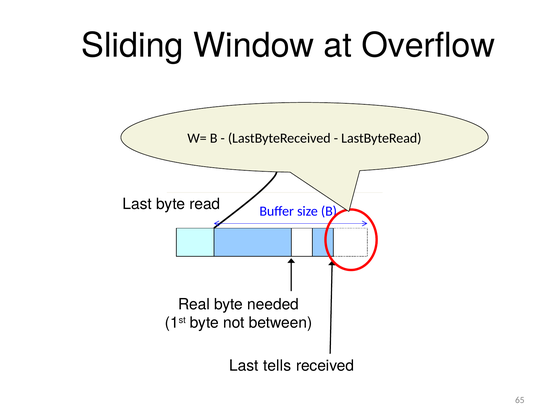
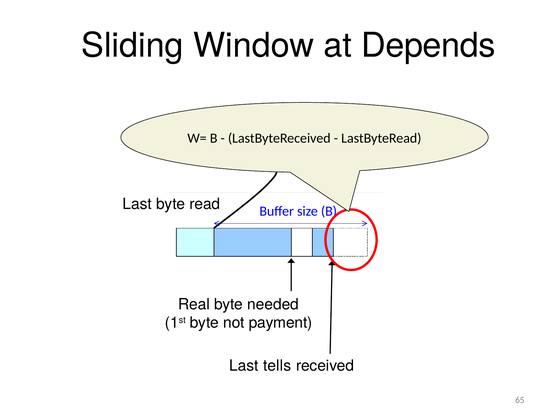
Overflow: Overflow -> Depends (428, 46)
between: between -> payment (281, 322)
